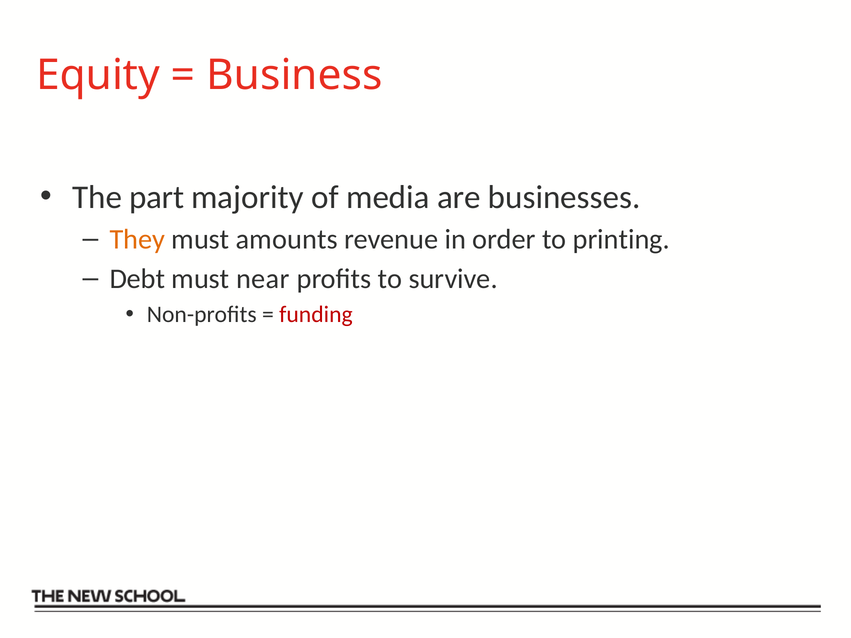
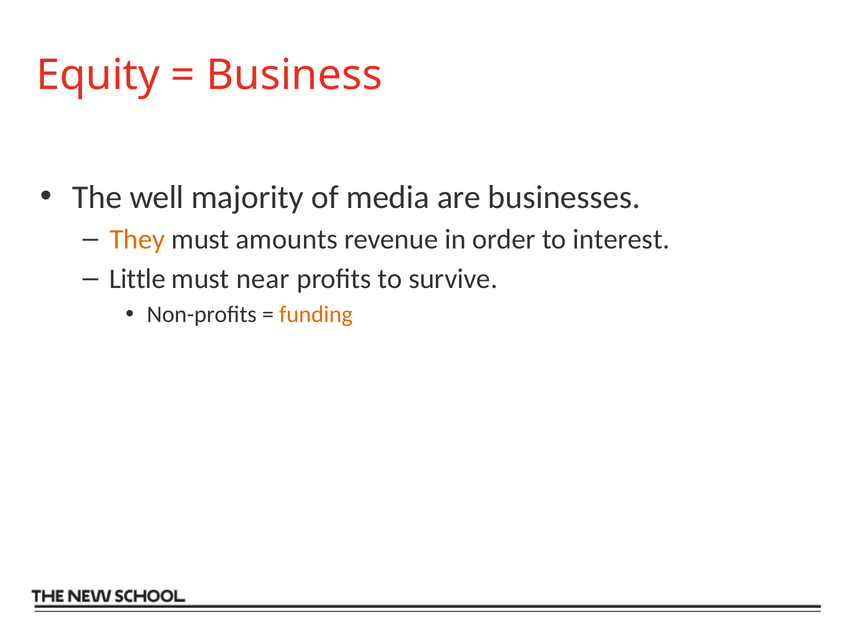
part: part -> well (157, 197)
printing: printing -> interest (621, 239)
Debt: Debt -> Little (137, 279)
funding colour: red -> orange (316, 315)
